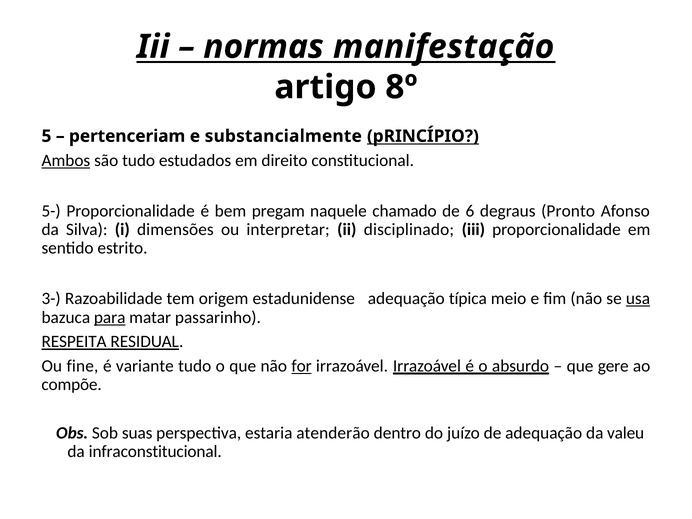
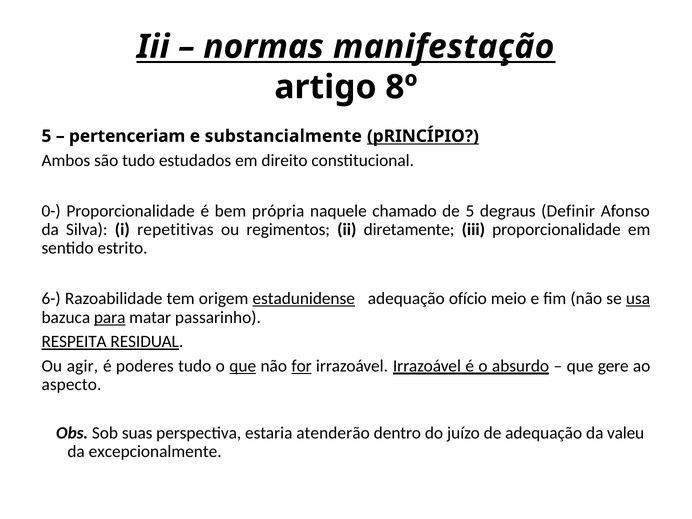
Ambos underline: present -> none (66, 160)
5-: 5- -> 0- (51, 211)
pregam: pregam -> própria (278, 211)
de 6: 6 -> 5 (470, 211)
Pronto: Pronto -> Definir (568, 211)
dimensões: dimensões -> repetitivas (175, 230)
interpretar: interpretar -> regimentos (288, 230)
disciplinado: disciplinado -> diretamente (409, 230)
3-: 3- -> 6- (51, 299)
estadunidense underline: none -> present (304, 299)
típica: típica -> ofício (468, 299)
fine: fine -> agir (82, 366)
variante: variante -> poderes (145, 366)
que underline: none -> present (243, 366)
compõe: compõe -> aspecto (71, 385)
infraconstitucional: infraconstitucional -> excepcionalmente (155, 452)
